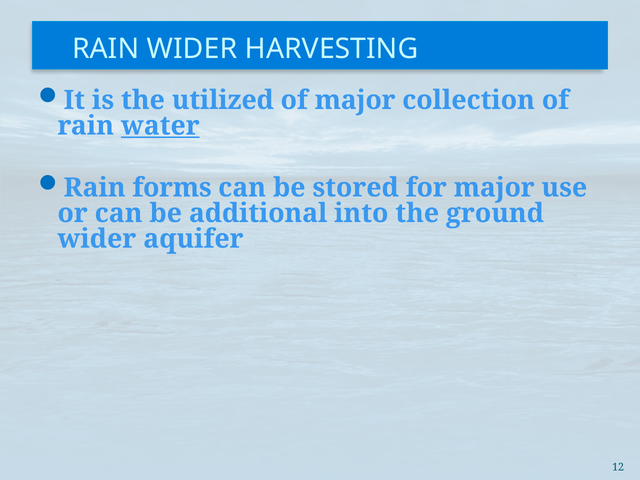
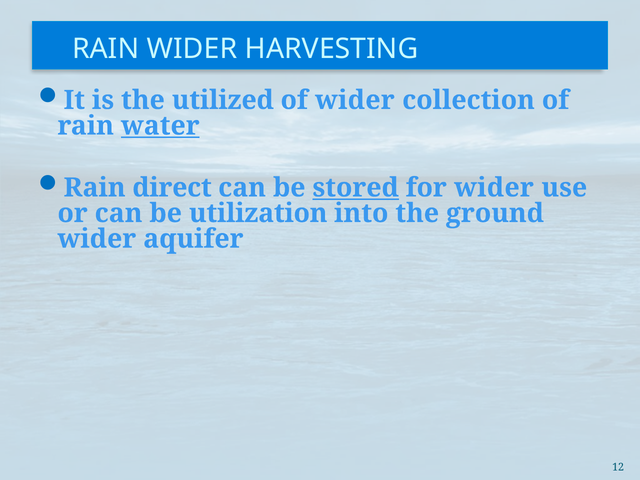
of major: major -> wider (355, 100)
forms: forms -> direct (172, 188)
stored underline: none -> present (356, 188)
for major: major -> wider (494, 188)
additional: additional -> utilization (258, 213)
